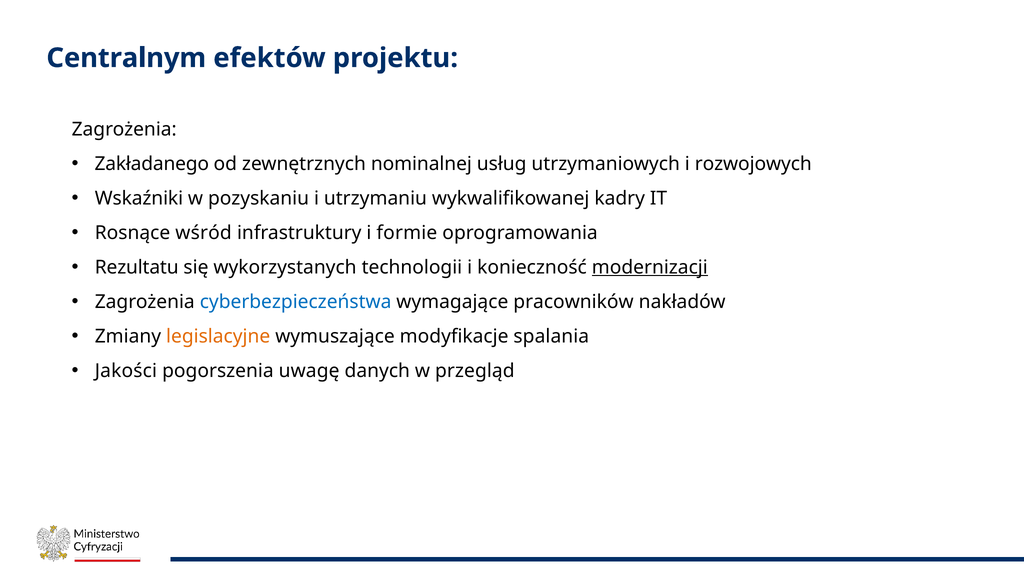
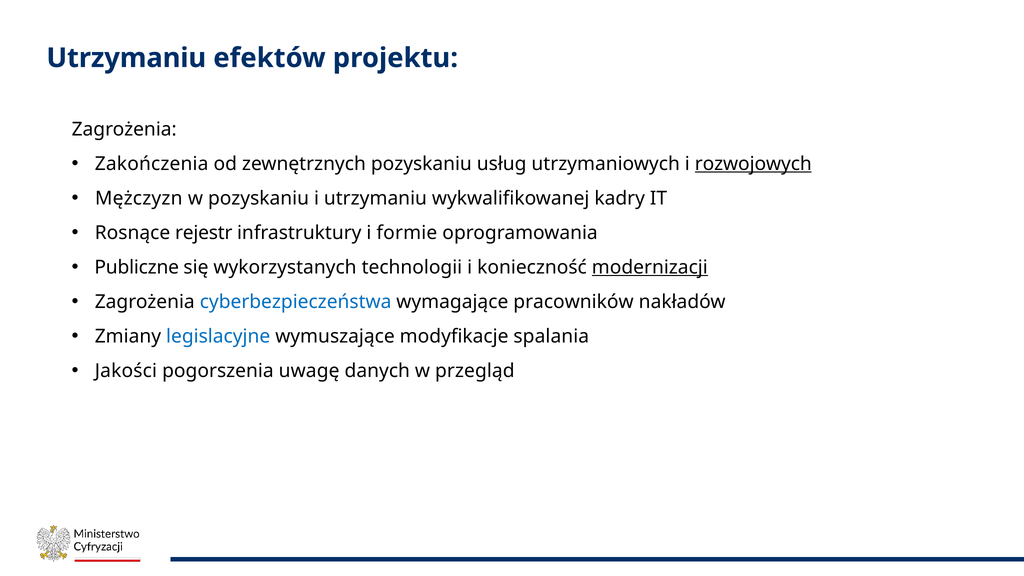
Centralnym: Centralnym -> Utrzymaniu (126, 58)
Zakładanego: Zakładanego -> Zakończenia (152, 164)
zewnętrznych nominalnej: nominalnej -> pozyskaniu (421, 164)
rozwojowych underline: none -> present (753, 164)
Wskaźniki: Wskaźniki -> Mężczyzn (139, 198)
wśród: wśród -> rejestr (204, 233)
Rezultatu: Rezultatu -> Publiczne (137, 267)
legislacyjne colour: orange -> blue (218, 337)
